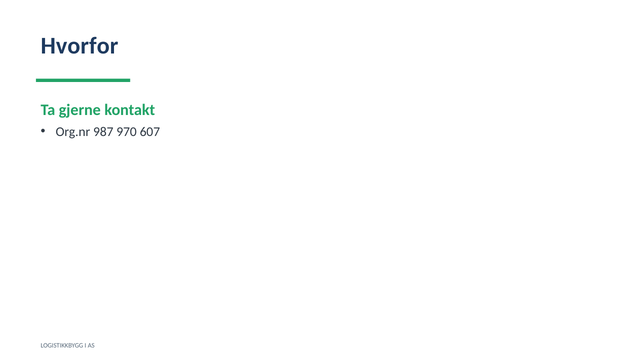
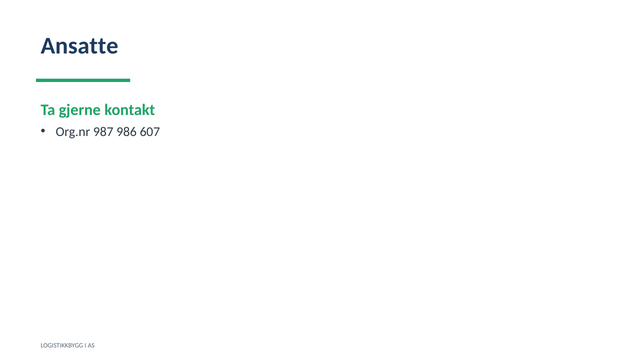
Hvorfor: Hvorfor -> Ansatte (80, 46)
970: 970 -> 986 (127, 131)
